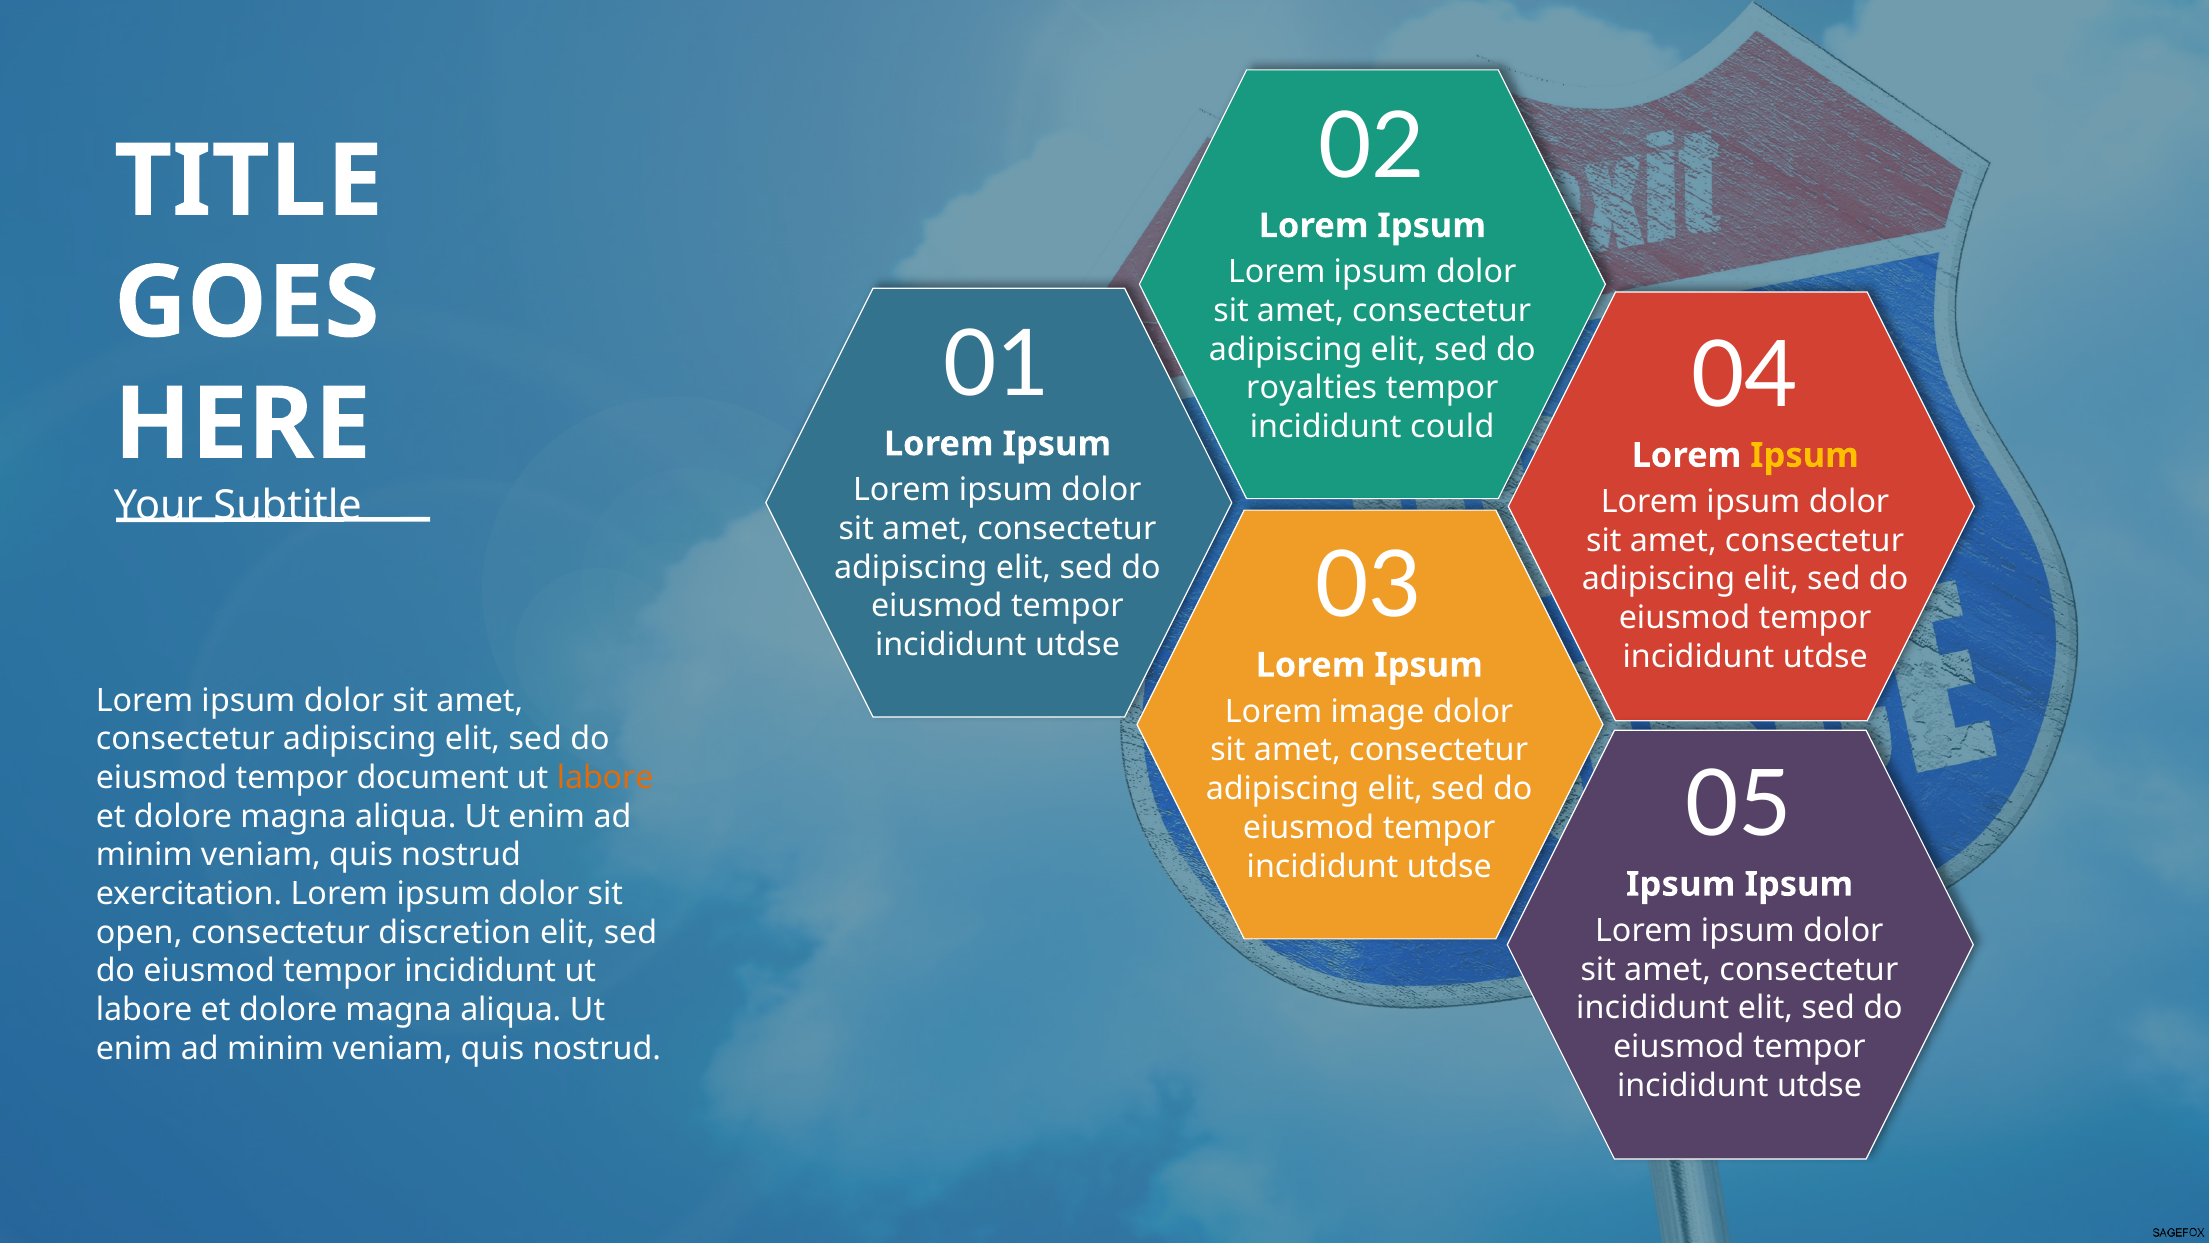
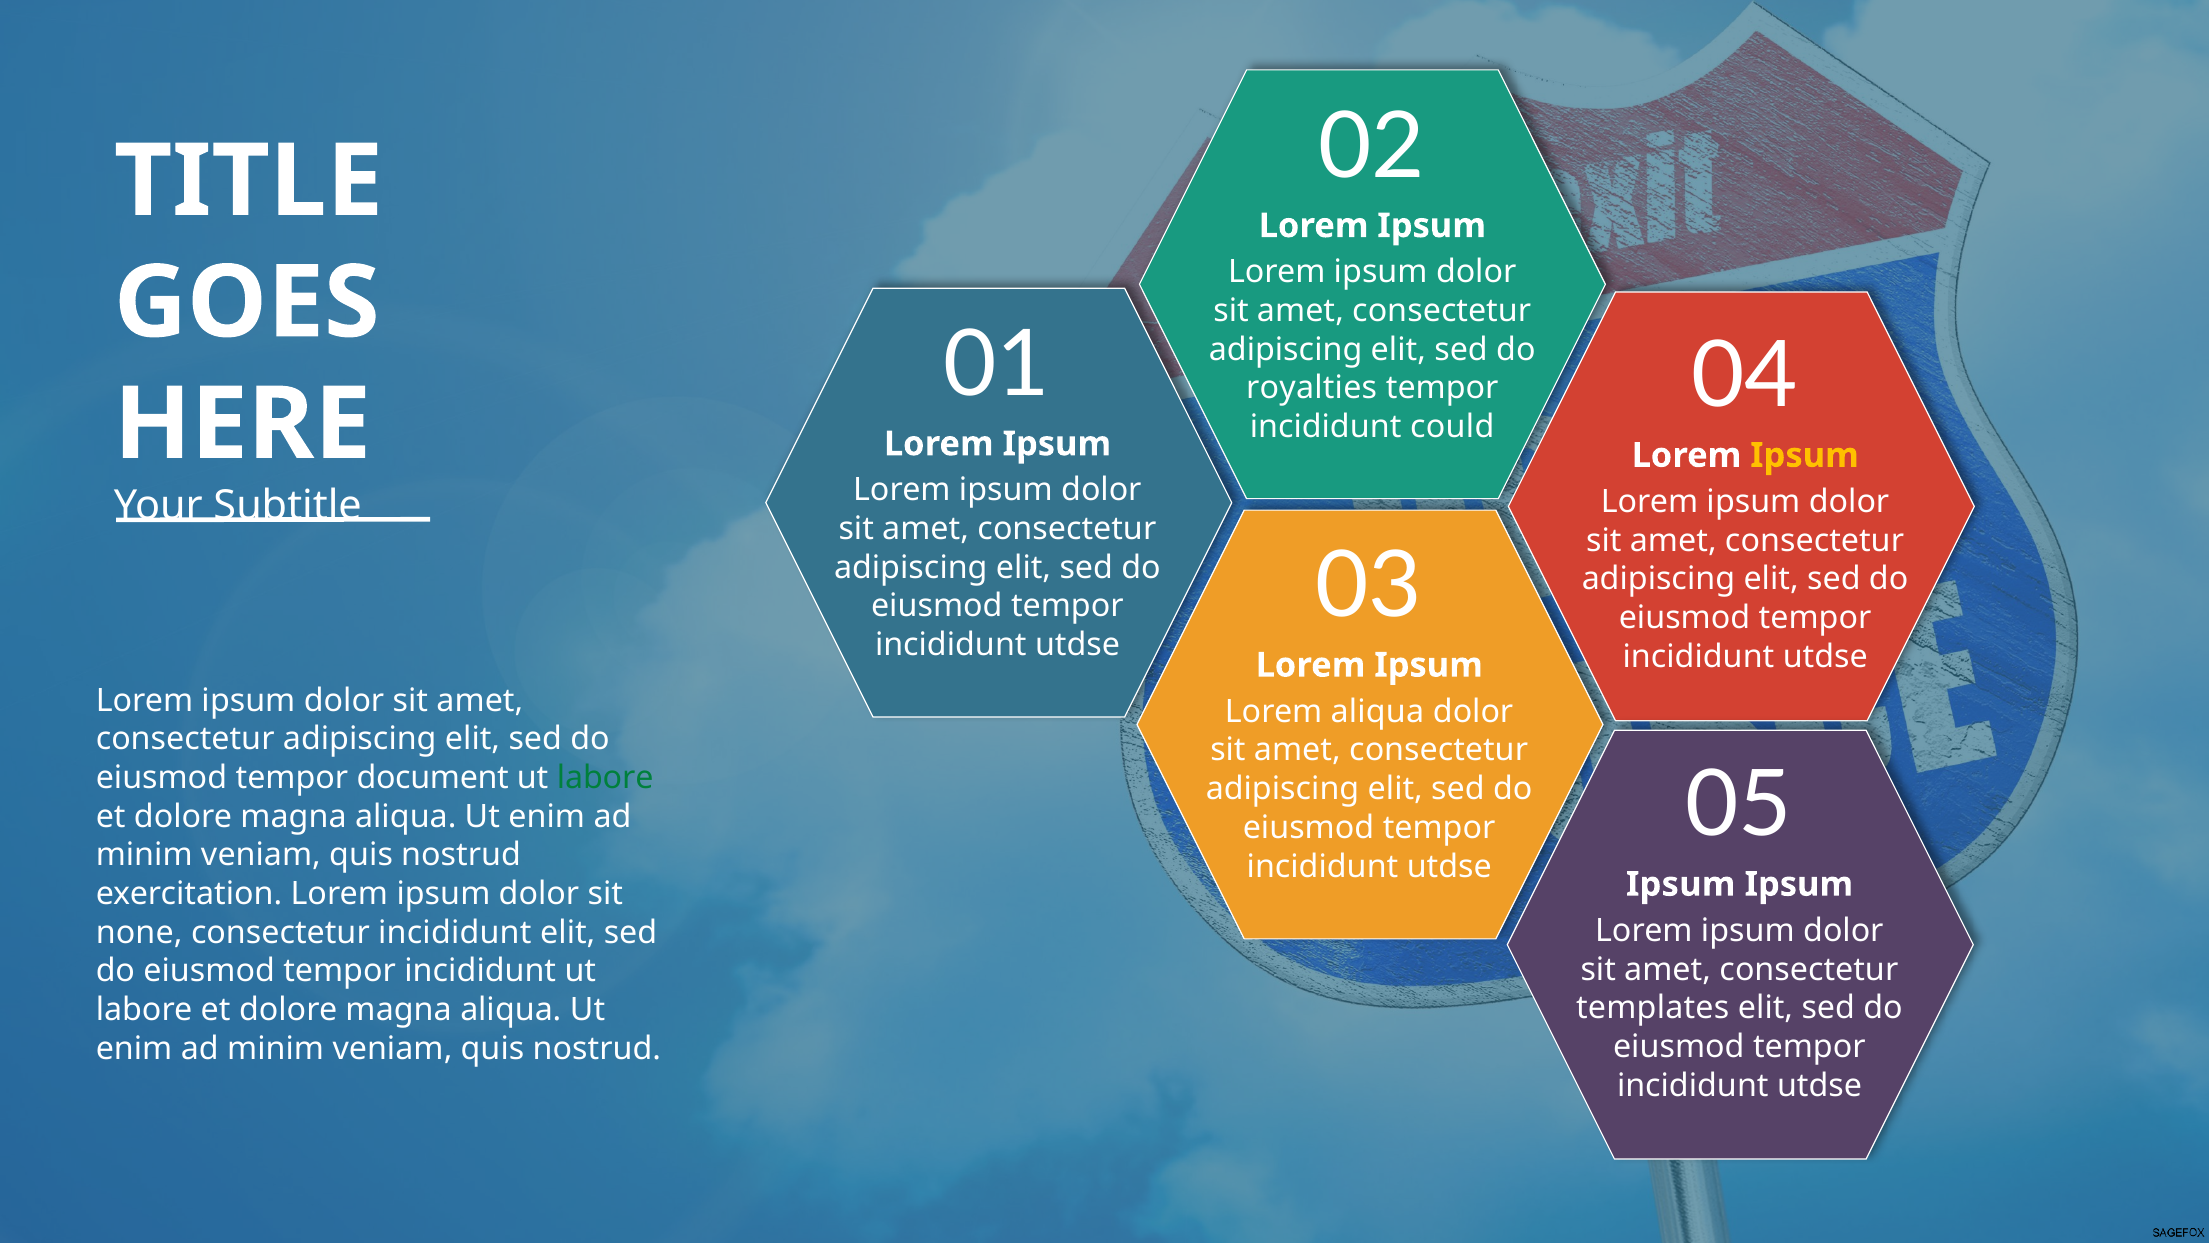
Lorem image: image -> aliqua (1377, 711)
labore colour: orange -> green (605, 778)
open: open -> none (139, 932)
consectetur discretion: discretion -> incididunt (455, 932)
incididunt: incididunt -> templates (1653, 1008)
